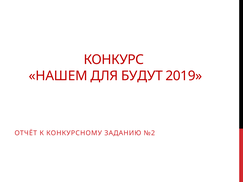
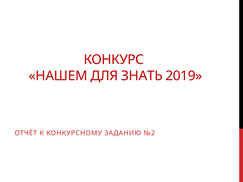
БУДУТ: БУДУТ -> ЗНАТЬ (142, 76)
